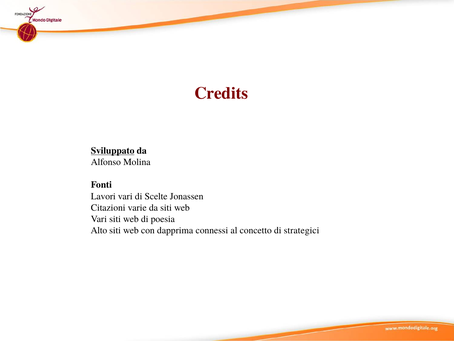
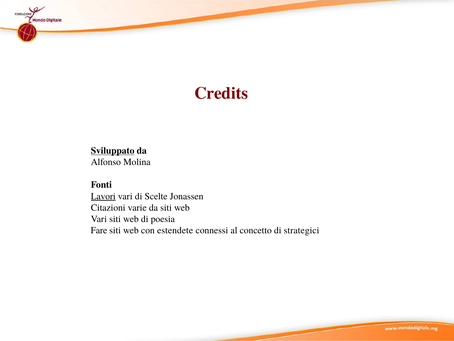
Lavori underline: none -> present (103, 196)
Alto: Alto -> Fare (99, 230)
dapprima: dapprima -> estendete (175, 230)
